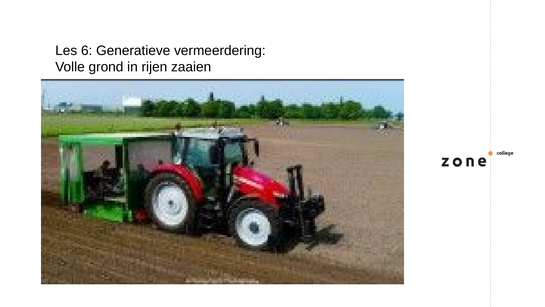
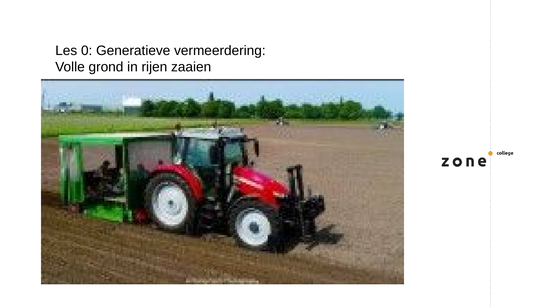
6: 6 -> 0 (87, 51)
